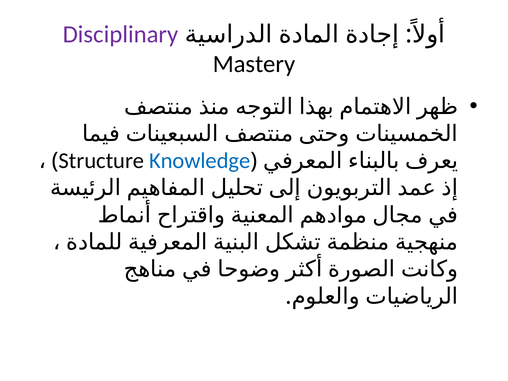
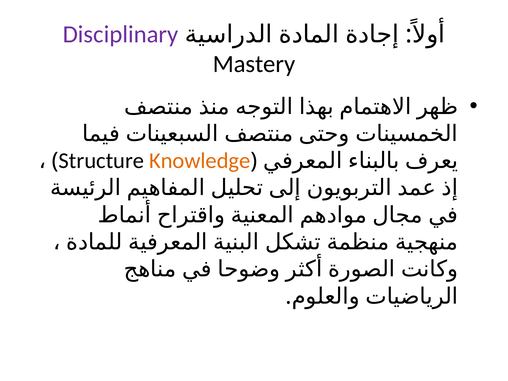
Knowledge colour: blue -> orange (200, 161)
